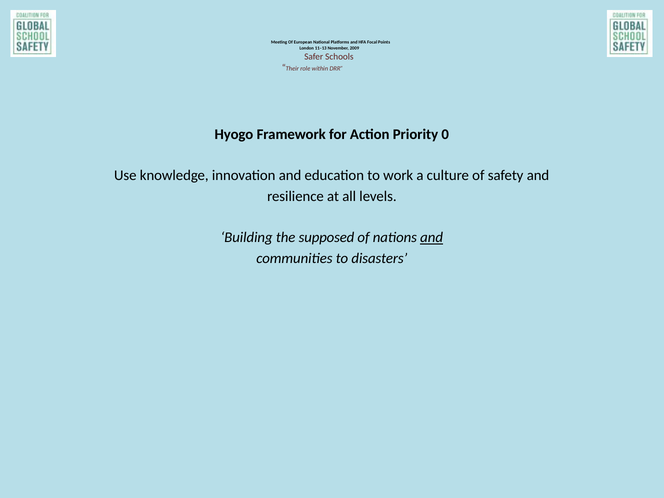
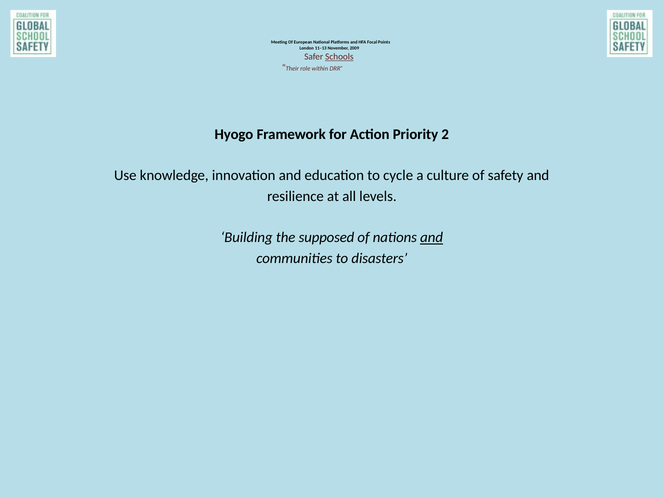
Schools underline: none -> present (339, 57)
0: 0 -> 2 (445, 134)
work: work -> cycle (398, 176)
